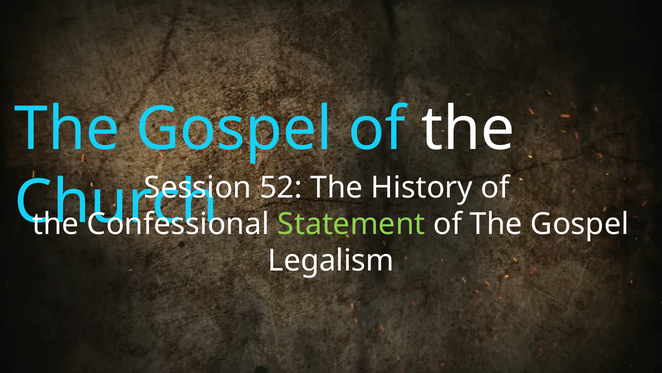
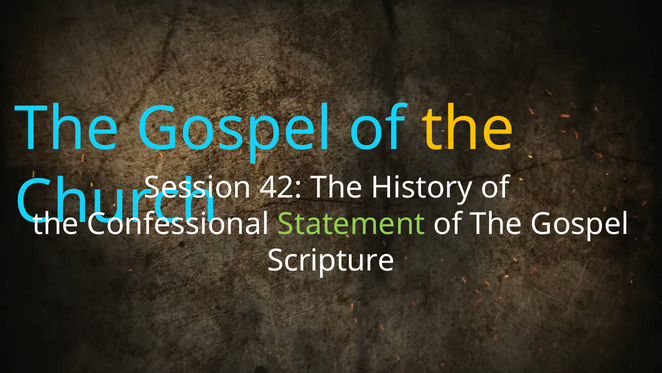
the colour: white -> yellow (468, 129)
52: 52 -> 42 (281, 188)
Legalism: Legalism -> Scripture (331, 260)
